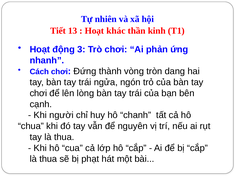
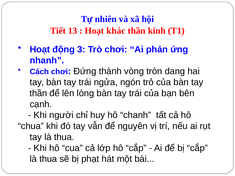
chơi: chơi -> thần (38, 93)
